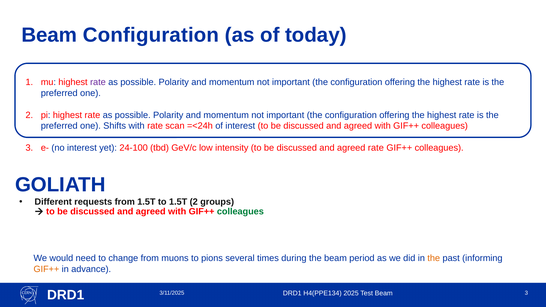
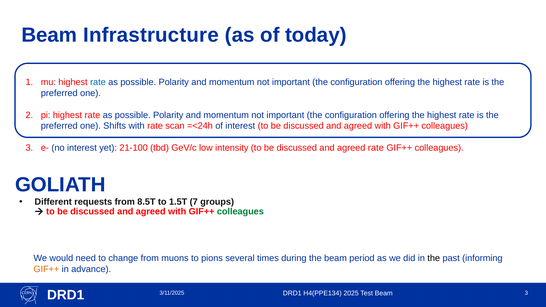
Beam Configuration: Configuration -> Infrastructure (151, 35)
rate colour: purple -> blue (98, 82)
24-100: 24-100 -> 21-100 (134, 148)
from 1.5T: 1.5T -> 8.5T (146, 202)
1.5T 2: 2 -> 7 (194, 202)
the colour: orange -> black (434, 258)
